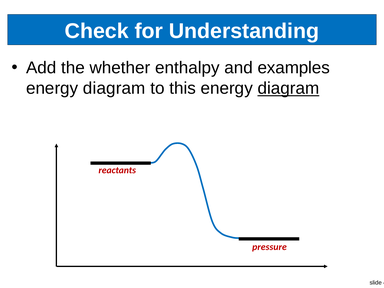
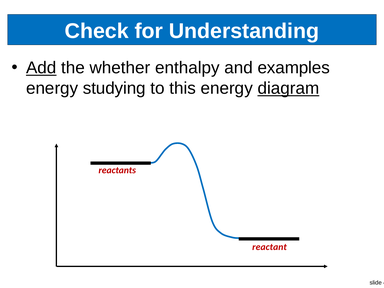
Add underline: none -> present (41, 68)
diagram: diagram -> studying (114, 88)
pressure: pressure -> reactant (270, 247)
